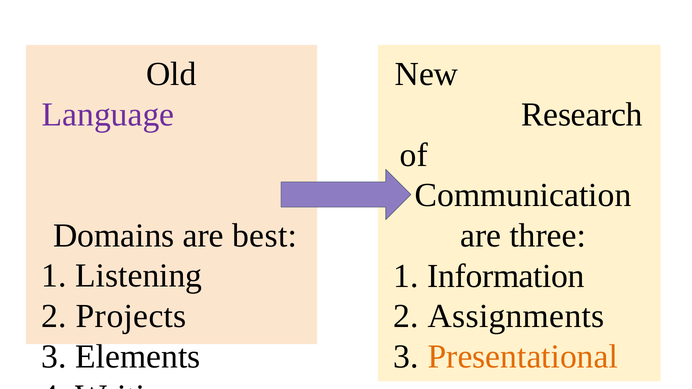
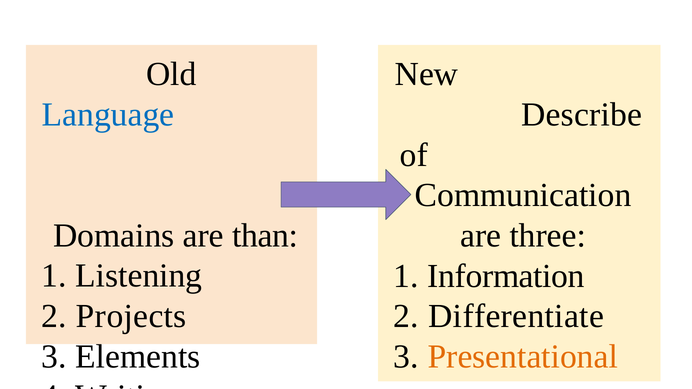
Language colour: purple -> blue (108, 115)
Research: Research -> Describe (582, 115)
best: best -> than (265, 236)
Assignments: Assignments -> Differentiate (516, 316)
